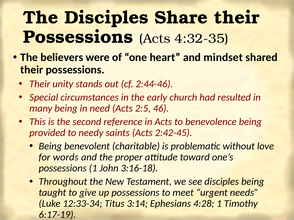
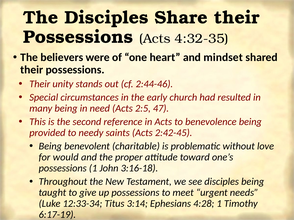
46: 46 -> 47 (161, 109)
words: words -> would (66, 158)
